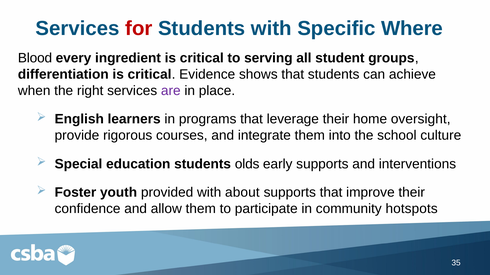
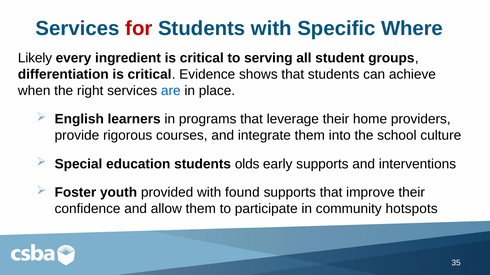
Blood: Blood -> Likely (35, 58)
are colour: purple -> blue (171, 91)
oversight: oversight -> providers (421, 119)
about: about -> found (242, 193)
